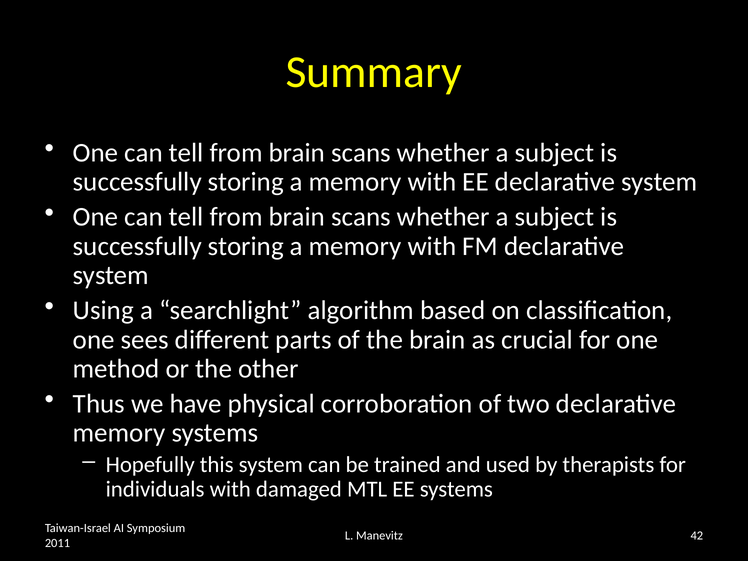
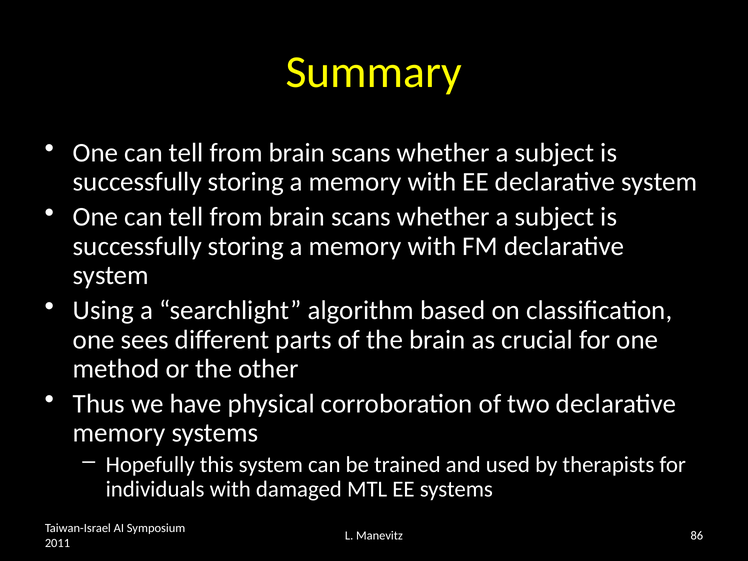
42: 42 -> 86 (697, 536)
